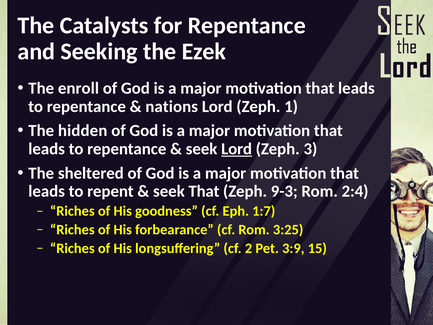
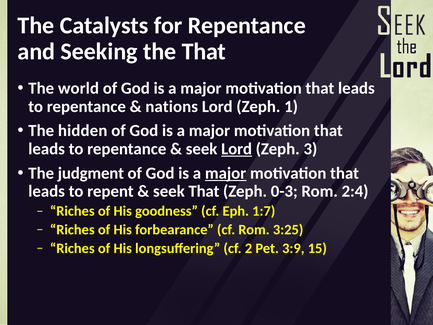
the Ezek: Ezek -> That (204, 51)
enroll: enroll -> world (78, 88)
sheltered: sheltered -> judgment (91, 173)
major underline: none -> present (226, 173)
9-3: 9-3 -> 0-3 (284, 191)
